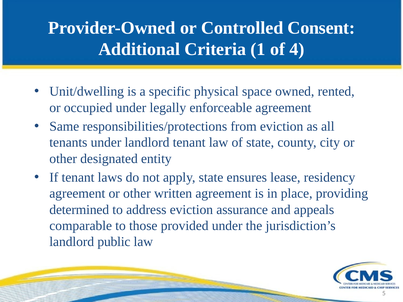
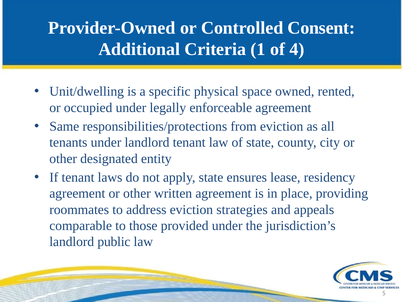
determined: determined -> roommates (79, 210)
assurance: assurance -> strategies (242, 210)
